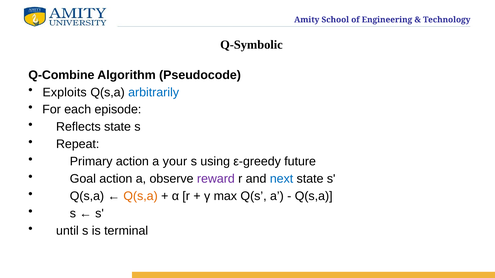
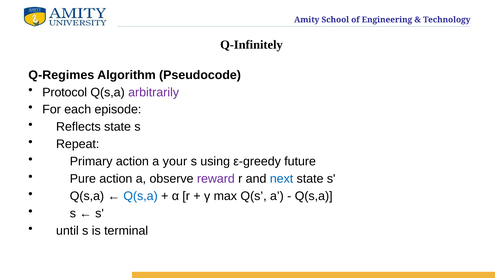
Q-Symbolic: Q-Symbolic -> Q-Infinitely (251, 45)
Q-Combine: Q-Combine -> Q-Regimes (61, 75)
Exploits: Exploits -> Protocol (65, 92)
arbitrarily colour: blue -> purple (154, 92)
Goal: Goal -> Pure (83, 179)
Q(s,a colour: orange -> blue (141, 196)
